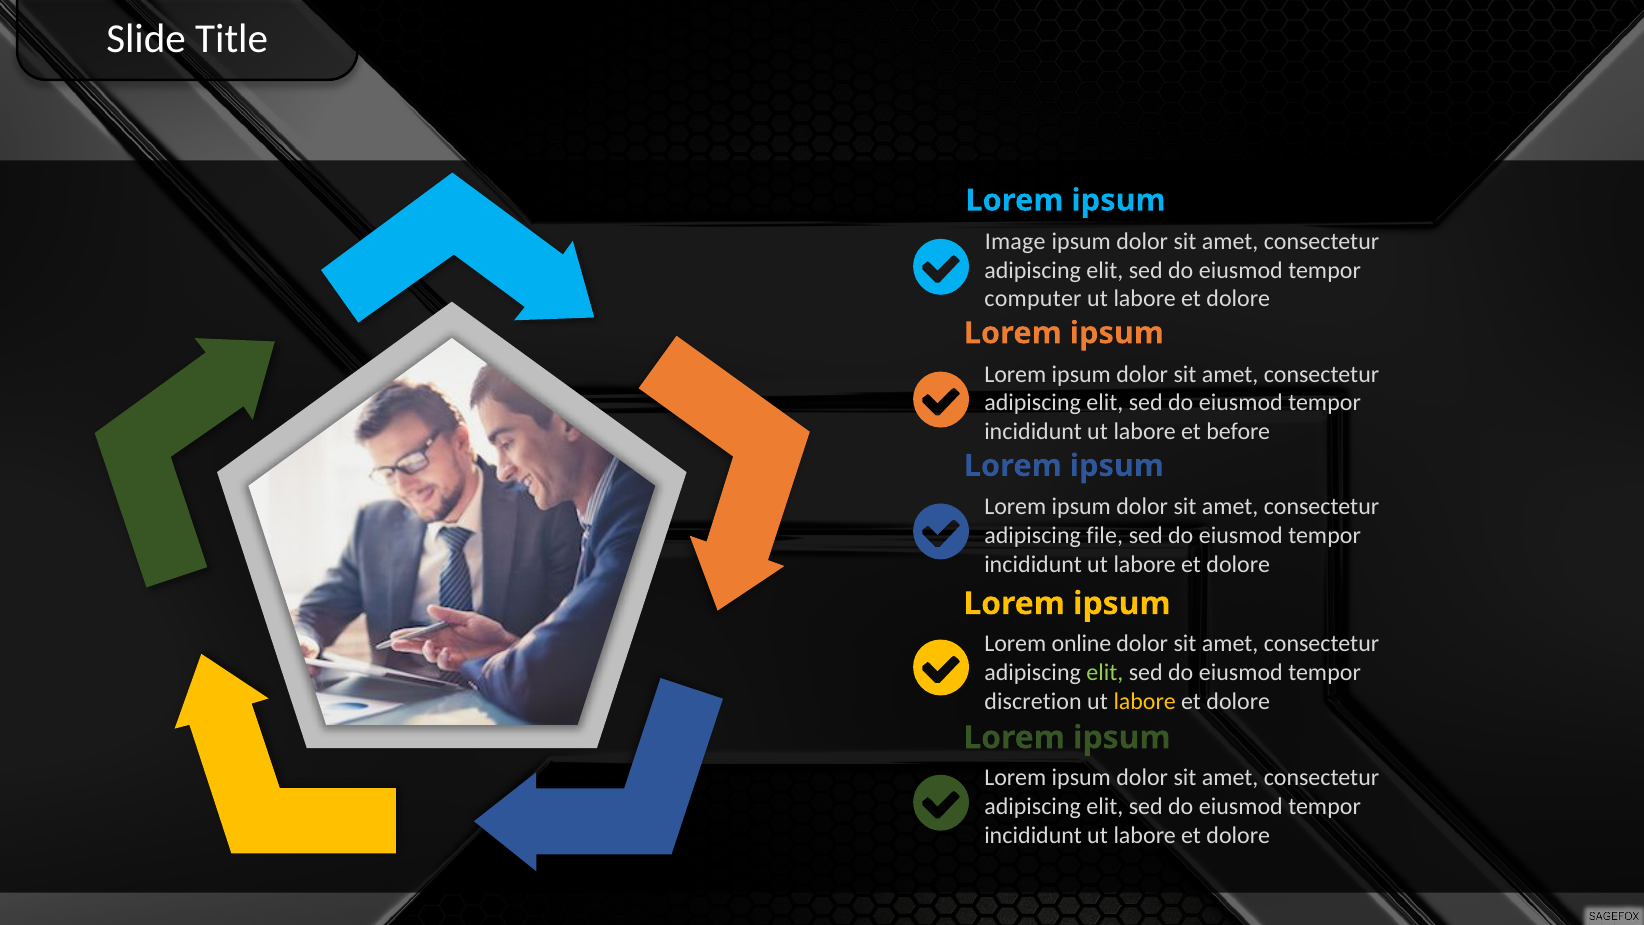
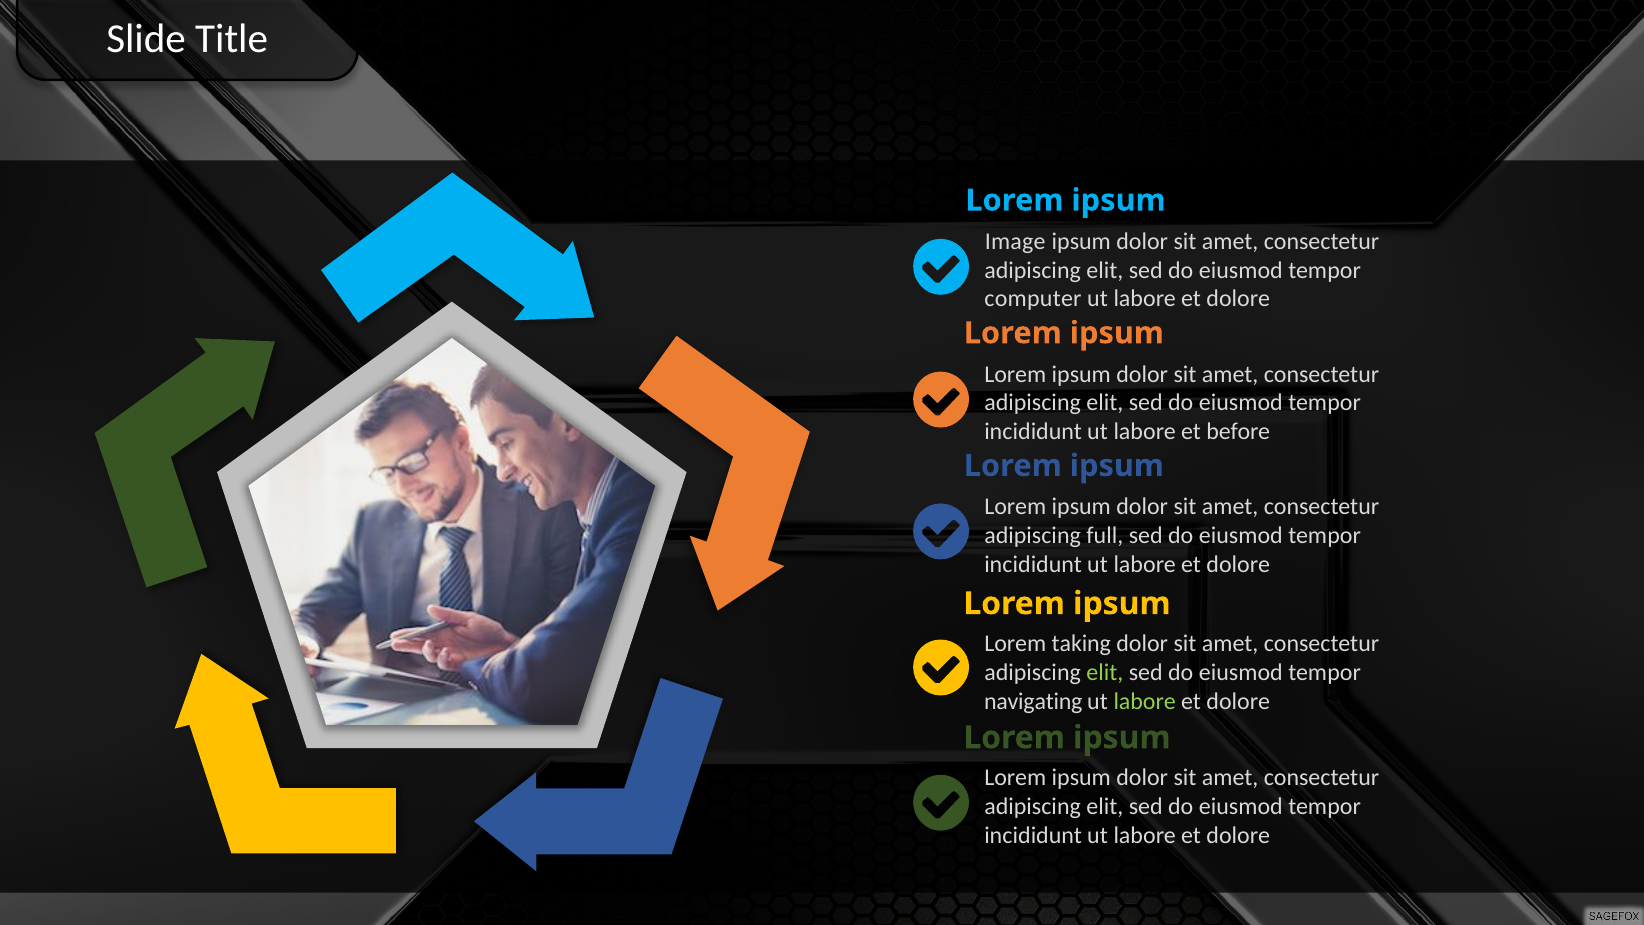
file: file -> full (1105, 536)
online: online -> taking (1081, 644)
discretion: discretion -> navigating (1033, 701)
labore colour: yellow -> light green (1145, 701)
